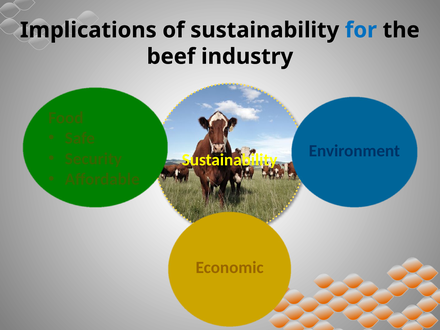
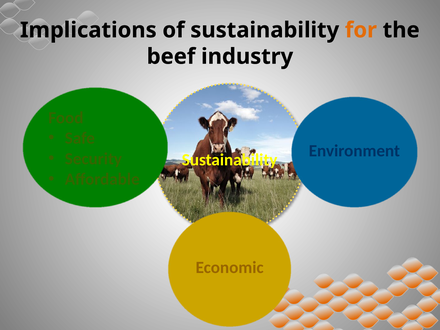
for colour: blue -> orange (361, 30)
